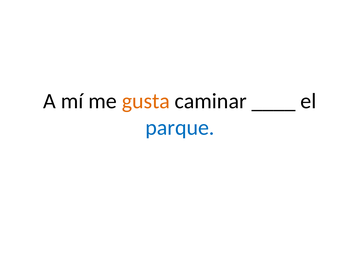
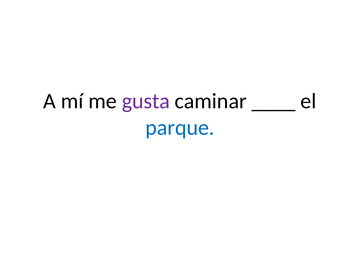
gusta colour: orange -> purple (146, 101)
